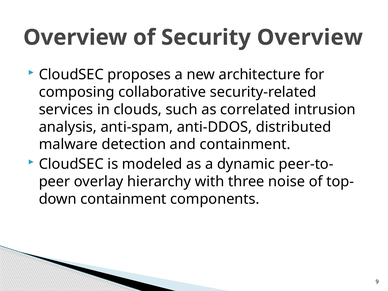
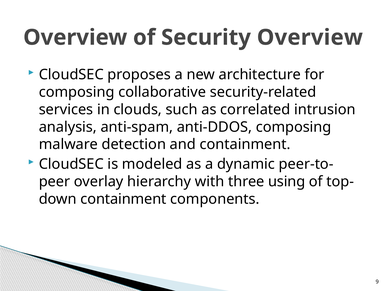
anti-DDOS distributed: distributed -> composing (294, 127)
noise: noise -> using (287, 182)
